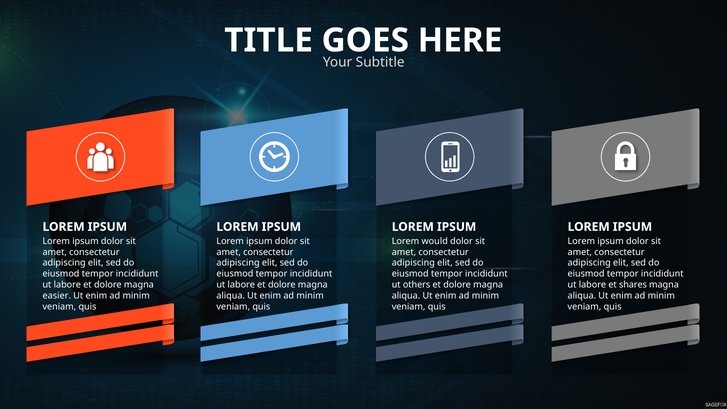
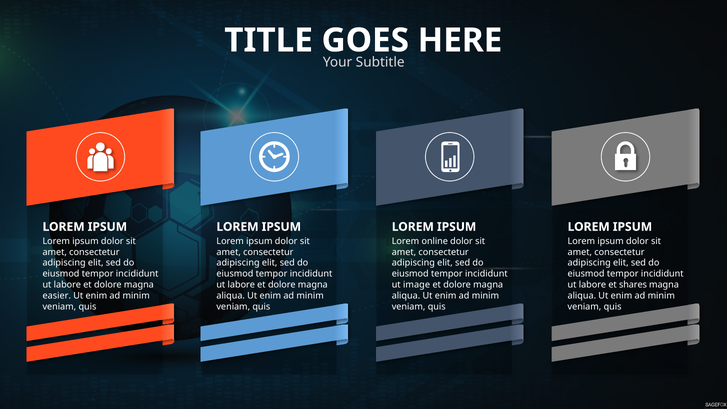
would: would -> online (435, 241)
others: others -> image (417, 285)
